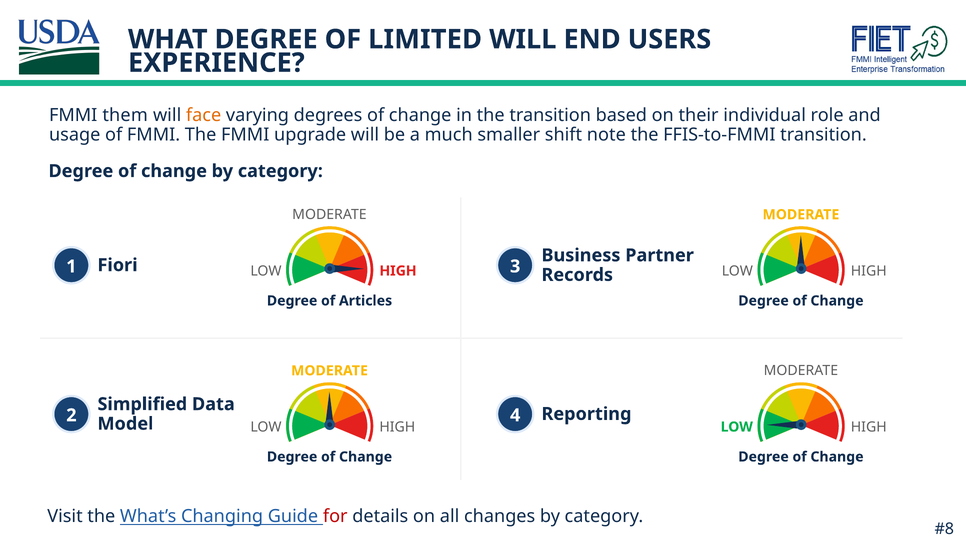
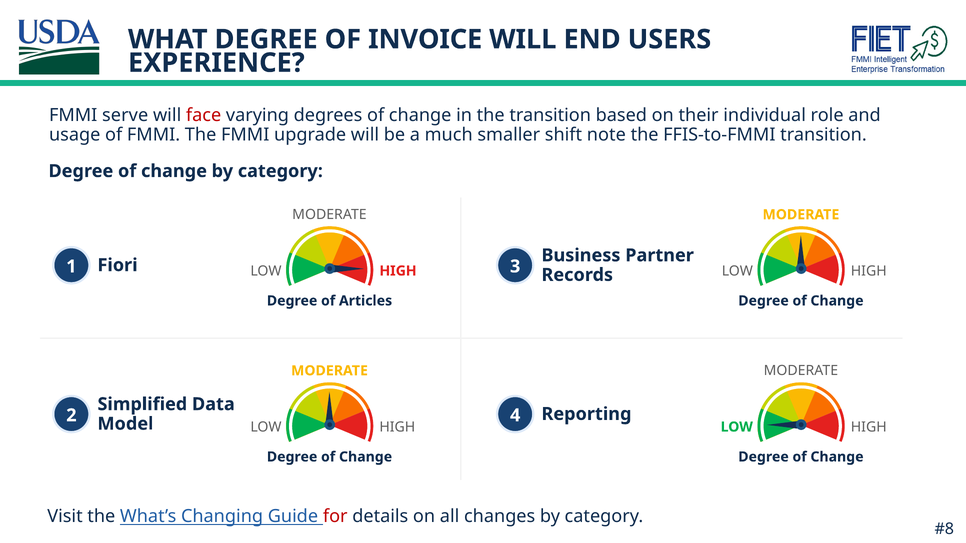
LIMITED: LIMITED -> INVOICE (425, 39)
them: them -> serve (125, 115)
face colour: orange -> red (204, 115)
